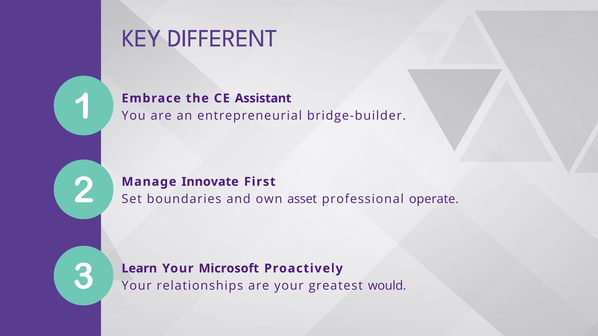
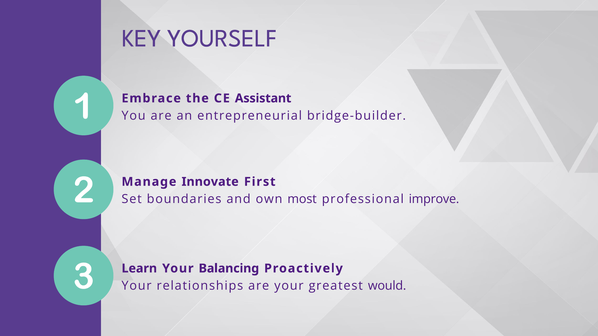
DIFFERENT: DIFFERENT -> YOURSELF (222, 38)
asset: asset -> most (302, 199)
operate: operate -> improve (434, 199)
Microsoft: Microsoft -> Balancing (229, 269)
